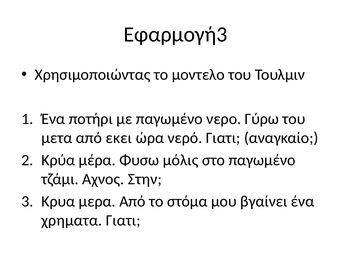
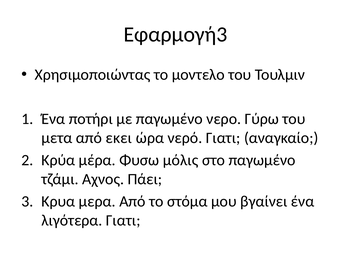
Στην: Στην -> Πάει (145, 179)
χρηματα: χρηματα -> λιγότερα (72, 220)
